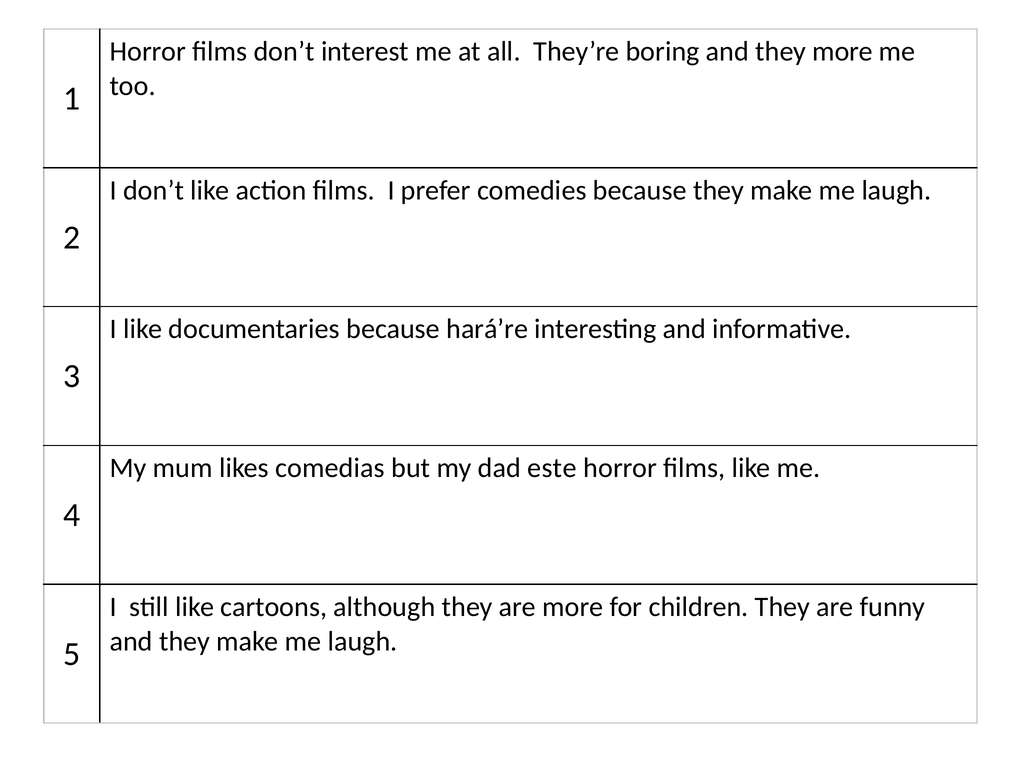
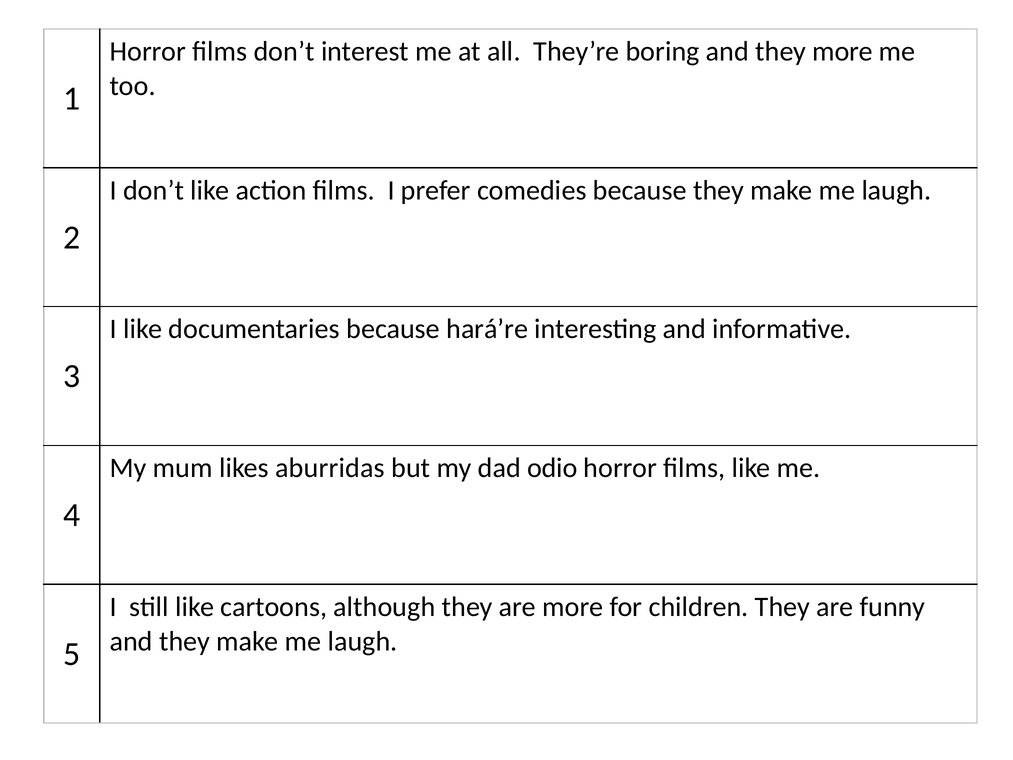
comedias: comedias -> aburridas (330, 468)
este: este -> odio (552, 468)
